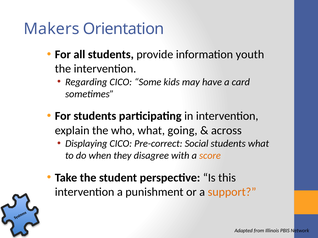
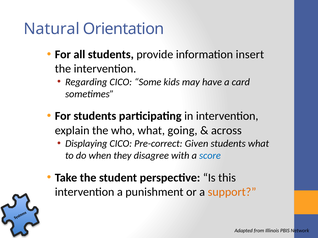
Makers: Makers -> Natural (52, 29)
youth: youth -> insert (250, 55)
Social: Social -> Given (197, 144)
score colour: orange -> blue (210, 156)
